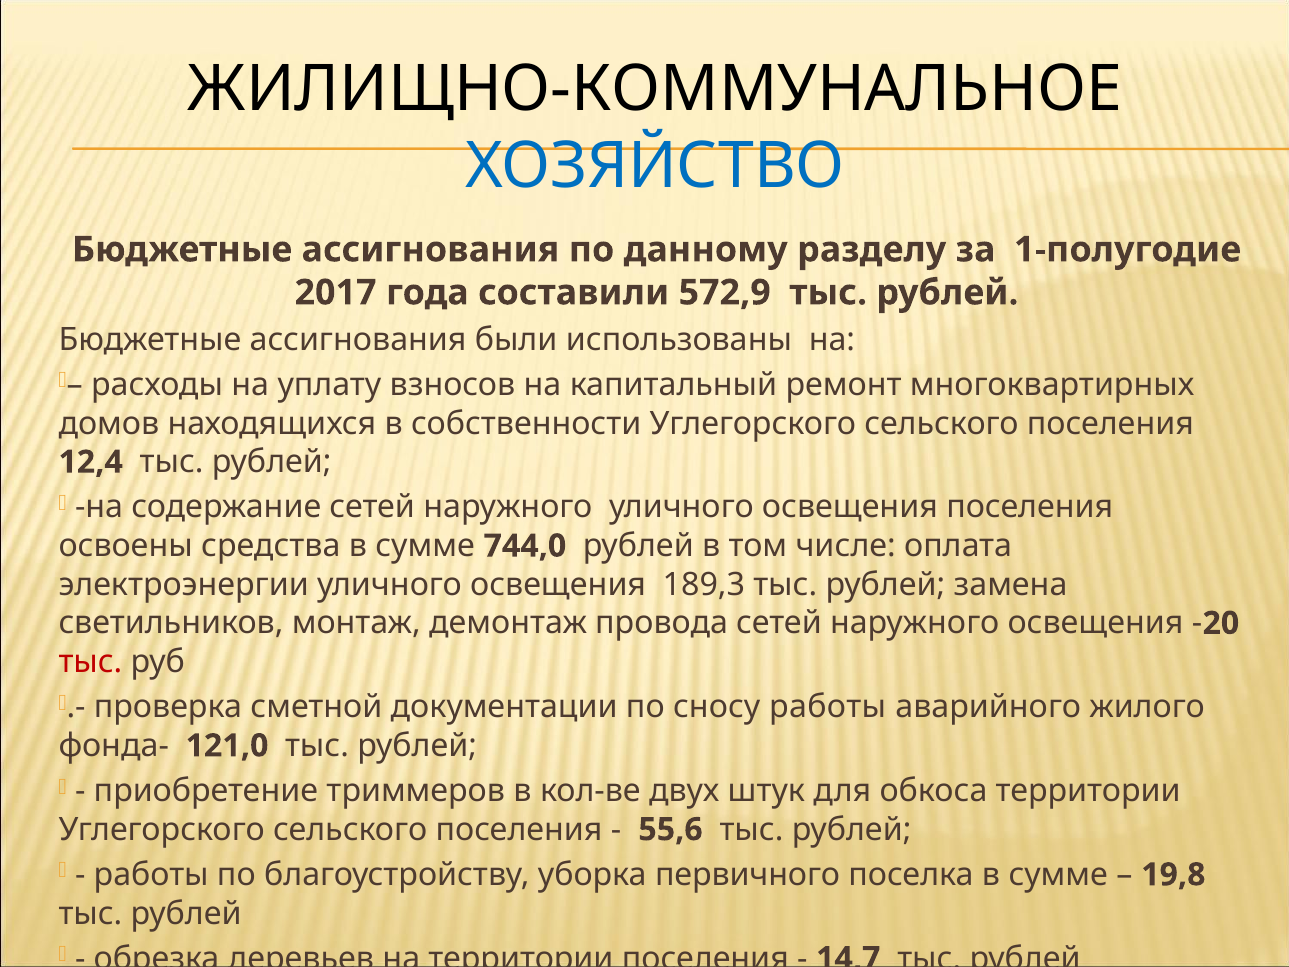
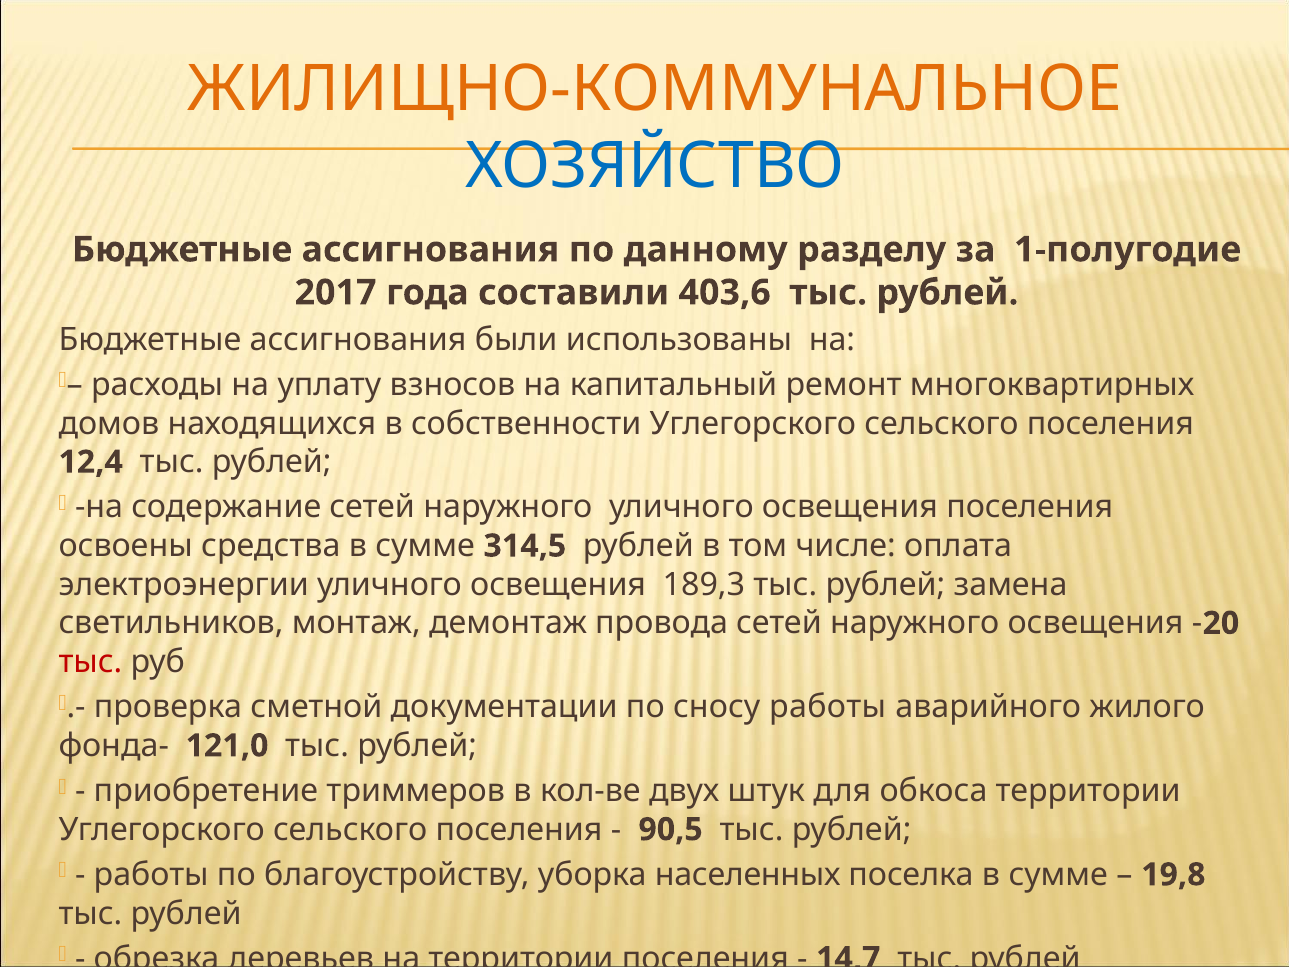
ЖИЛИЩНО-КОММУНАЛЬНОЕ colour: black -> orange (655, 89)
572,9: 572,9 -> 403,6 (725, 293)
744,0: 744,0 -> 314,5 (525, 546)
55,6: 55,6 -> 90,5 (671, 829)
первичного: первичного -> населенных (748, 874)
